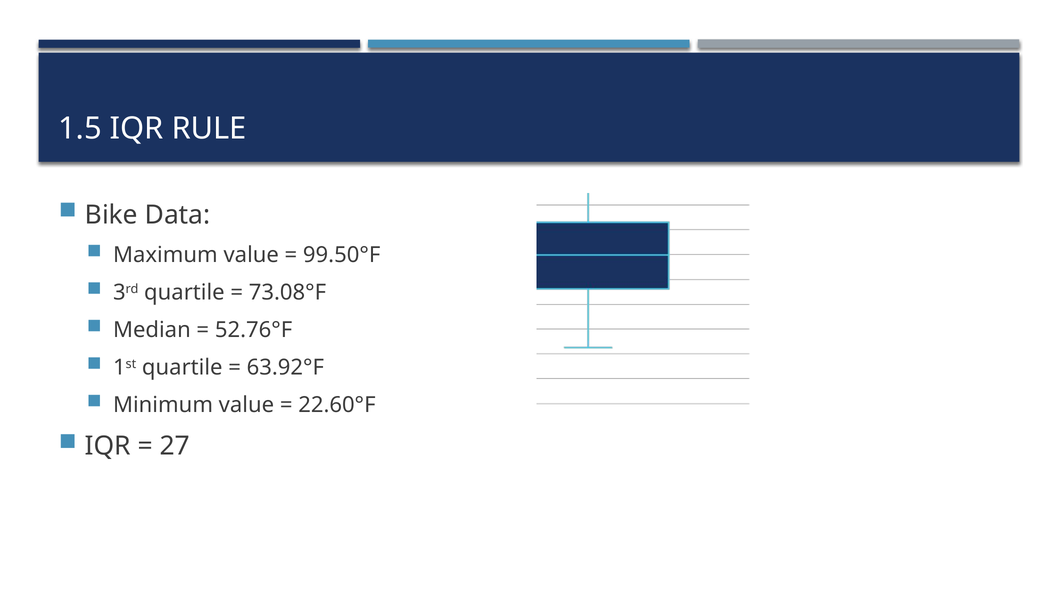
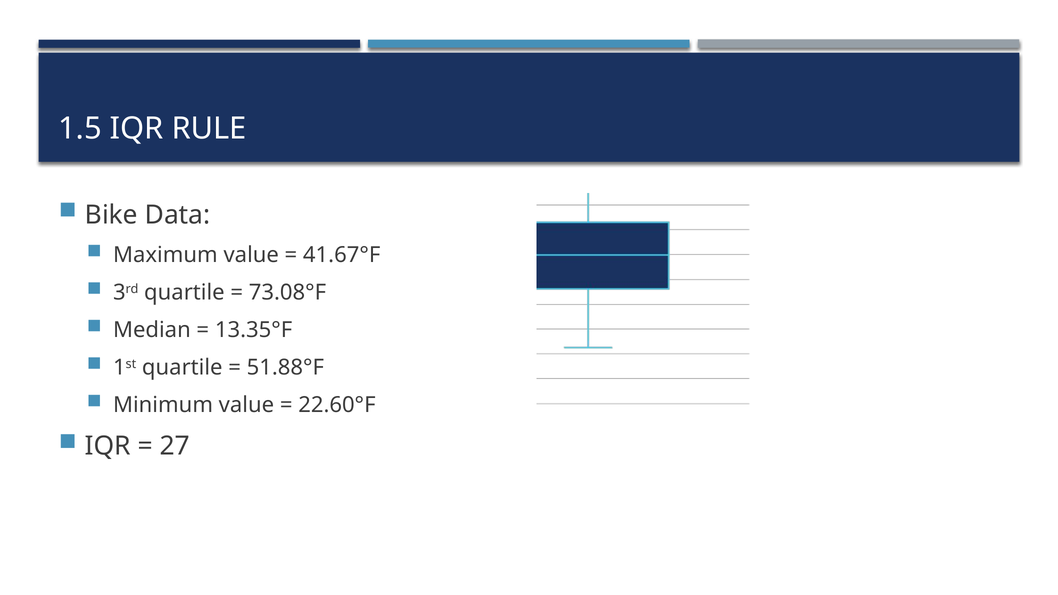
99.50°F: 99.50°F -> 41.67°F (342, 255)
52.76°F: 52.76°F -> 13.35°F (254, 330)
63.92°F: 63.92°F -> 51.88°F (285, 367)
